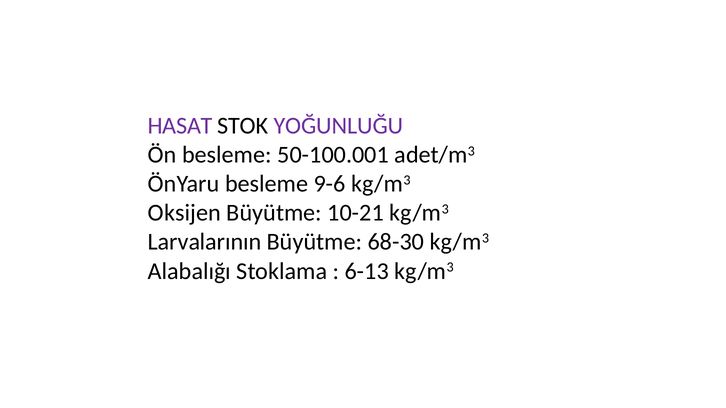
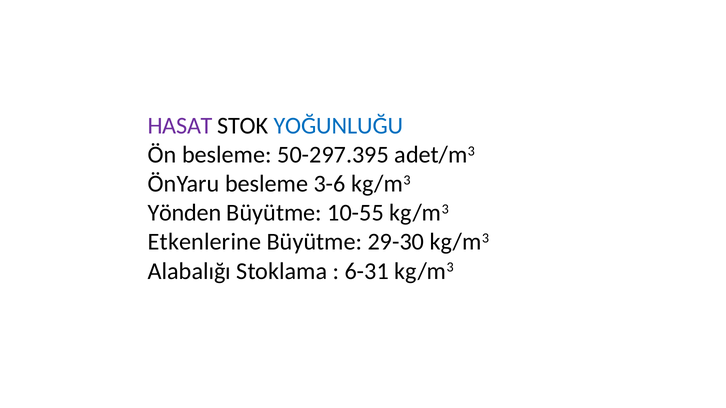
YOĞUNLUĞU colour: purple -> blue (338, 126)
50-100.001: 50-100.001 -> 50-297.395 (333, 155)
9-6: 9-6 -> 3-6 (330, 184)
Oksijen: Oksijen -> Yönden (185, 213)
10-21: 10-21 -> 10-55 (356, 213)
Larvalarının: Larvalarının -> Etkenlerine (204, 242)
68-30: 68-30 -> 29-30 (396, 242)
6-13: 6-13 -> 6-31 (367, 271)
